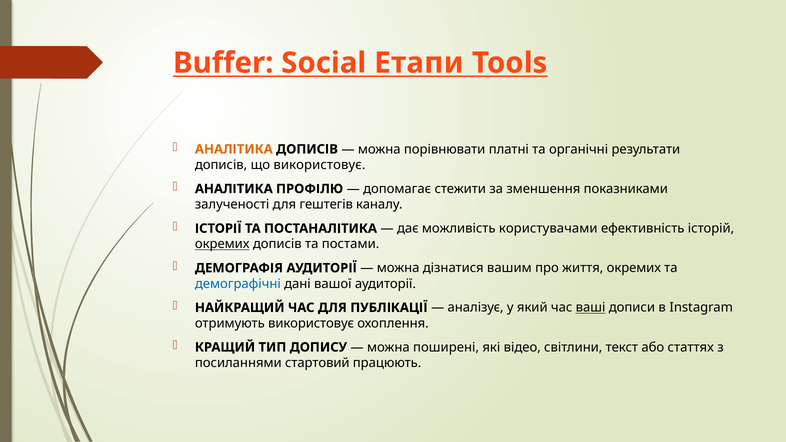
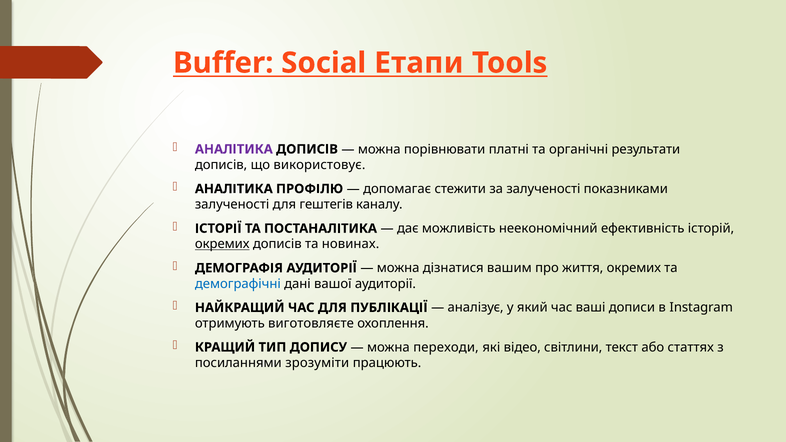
АНАЛІТИКА colour: orange -> purple (234, 149)
за зменшення: зменшення -> залученості (543, 189)
користувачами: користувачами -> неекономічний (548, 229)
постами: постами -> новинах (351, 244)
ваші underline: present -> none (591, 308)
отримують використовує: використовує -> виготовляєте (311, 323)
поширені: поширені -> переходи (446, 347)
стартовий: стартовий -> зрозуміти (317, 363)
